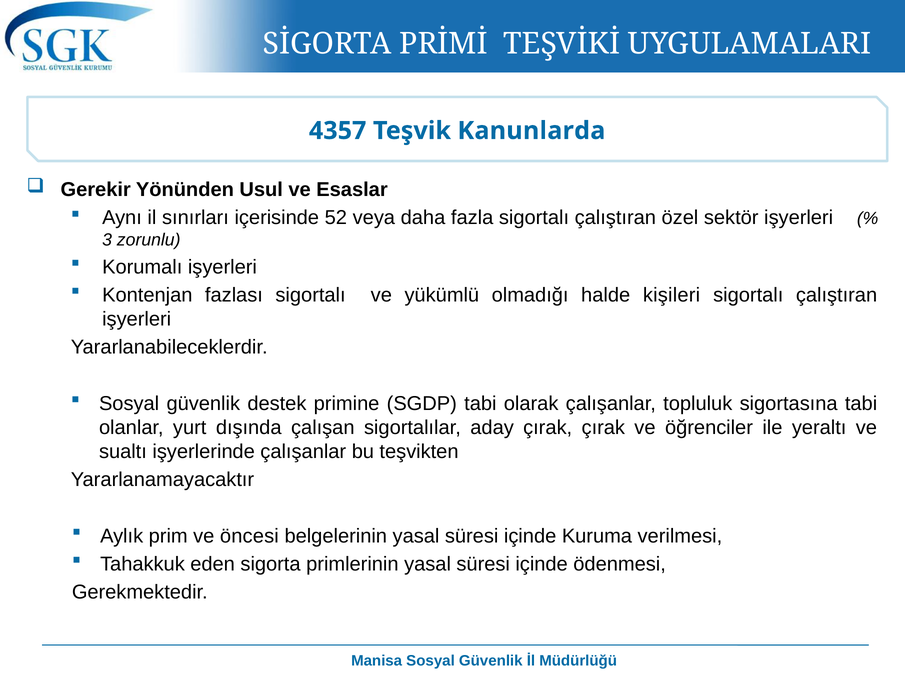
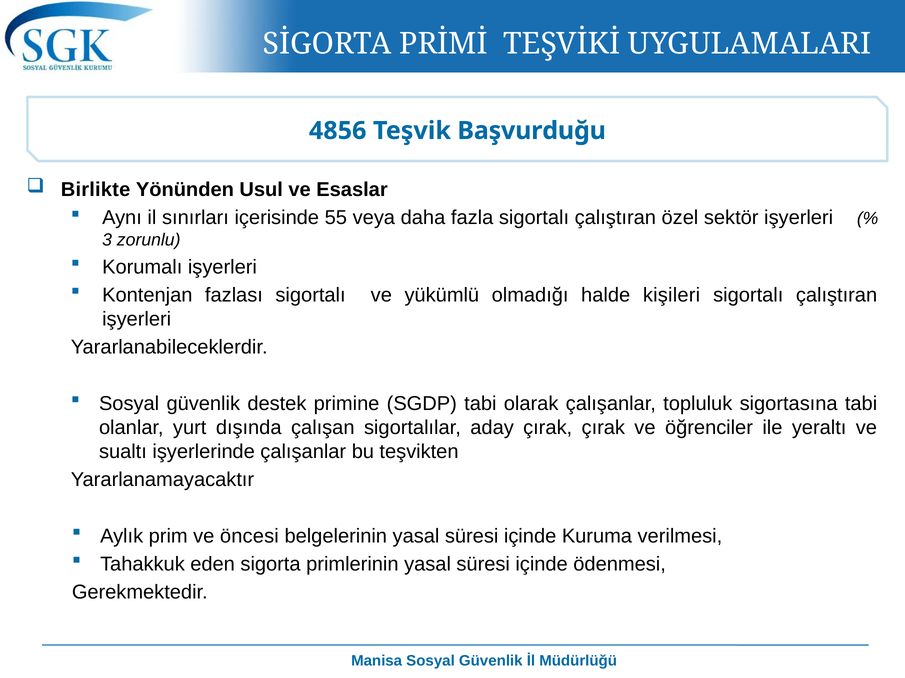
4357: 4357 -> 4856 (338, 131)
Kanunlarda: Kanunlarda -> Başvurduğu (532, 131)
Gerekir: Gerekir -> Birlikte (96, 190)
52: 52 -> 55 (336, 218)
